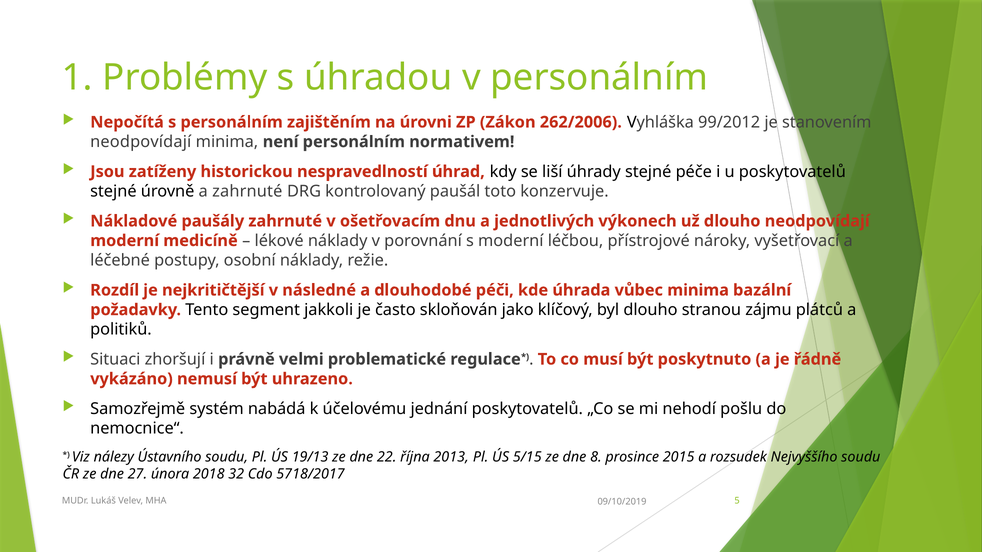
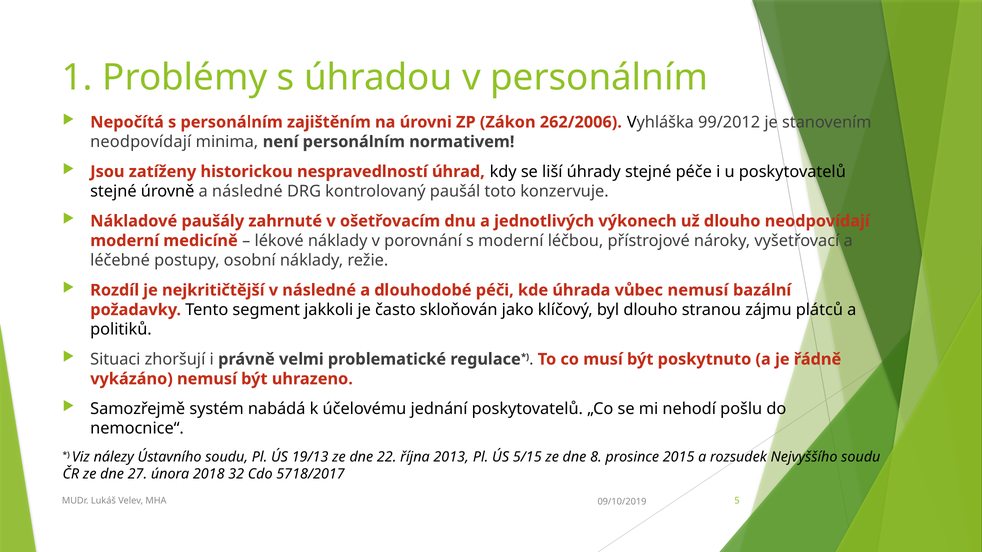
a zahrnuté: zahrnuté -> následné (247, 191)
vůbec minima: minima -> nemusí (698, 290)
